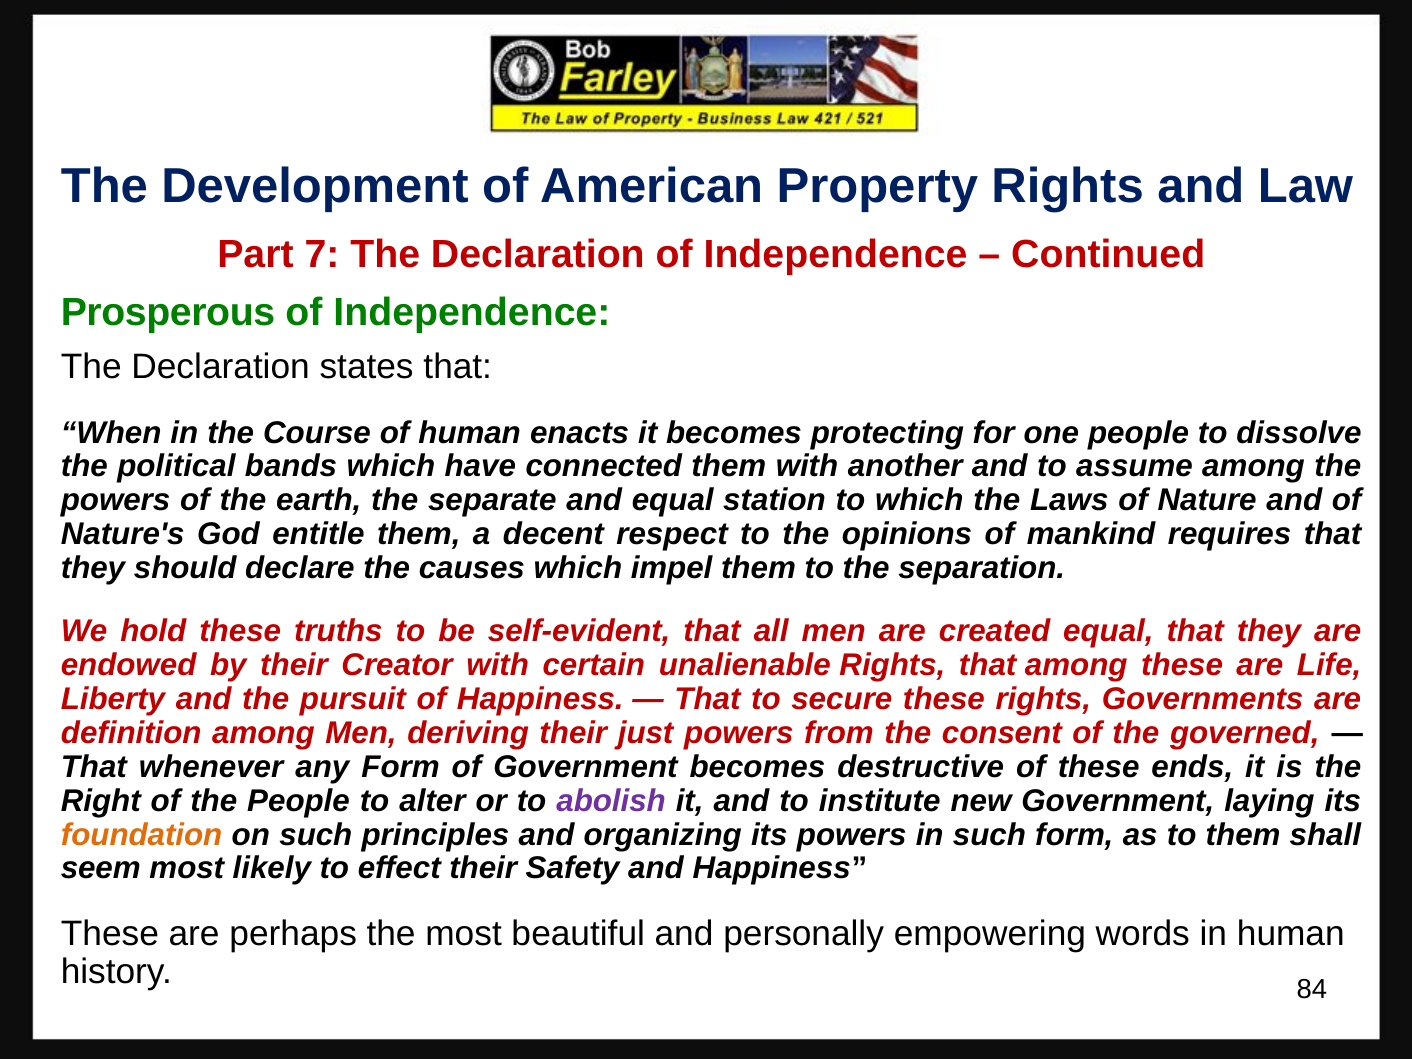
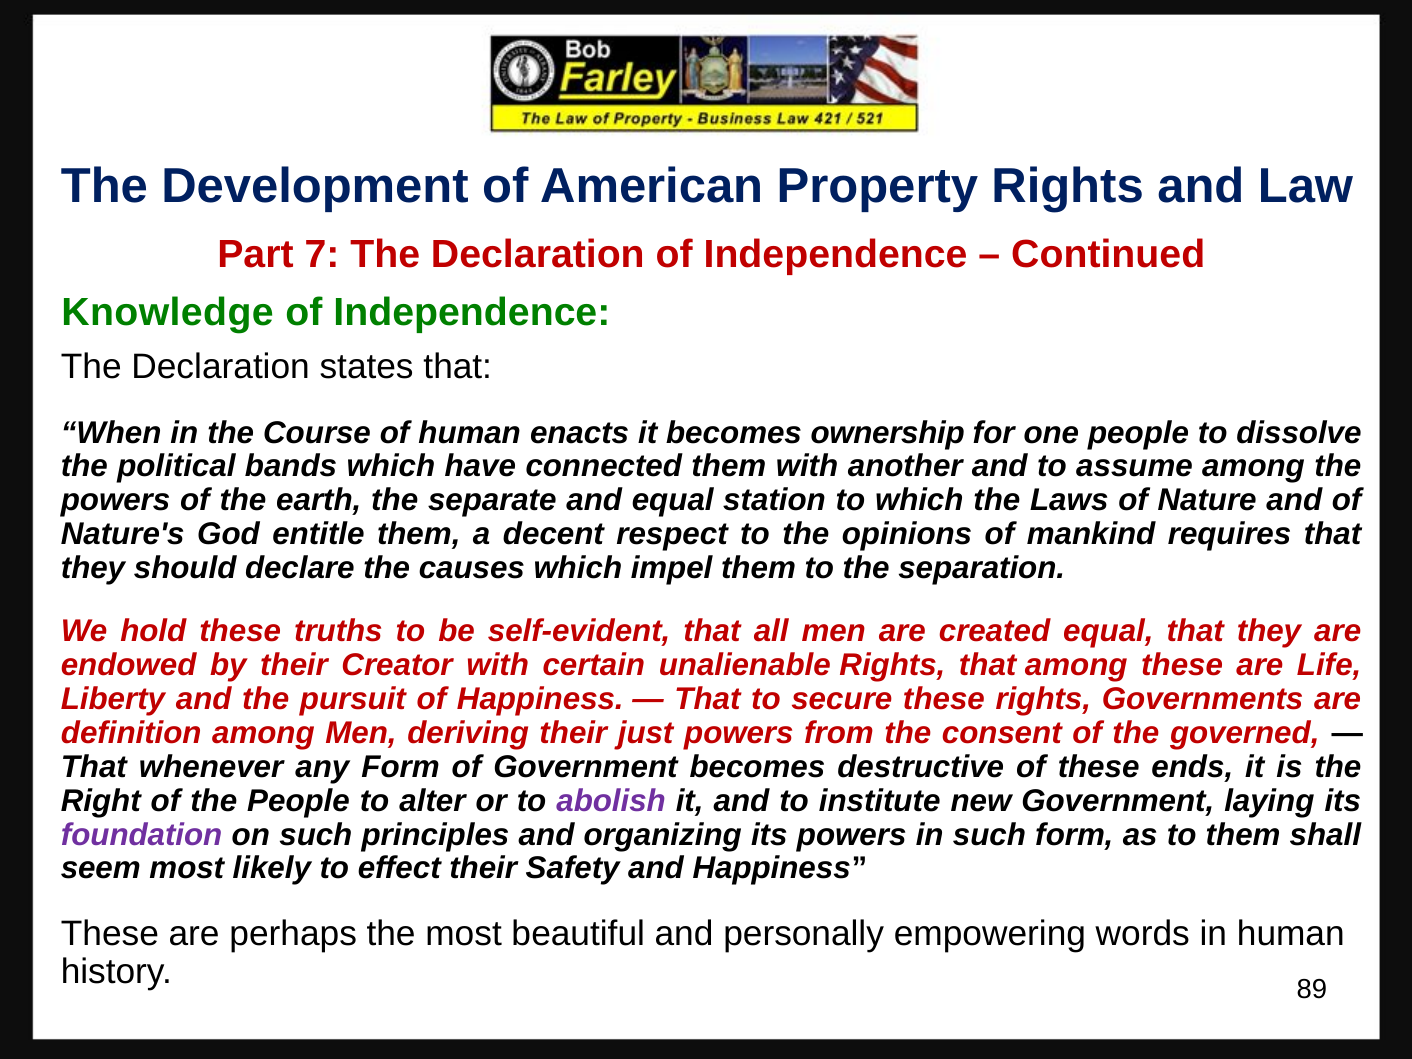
Prosperous: Prosperous -> Knowledge (168, 312)
protecting: protecting -> ownership (888, 433)
foundation colour: orange -> purple (142, 835)
84: 84 -> 89 (1312, 990)
